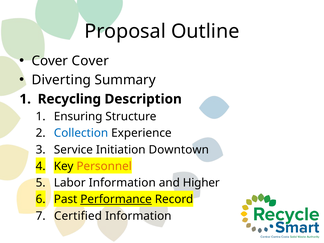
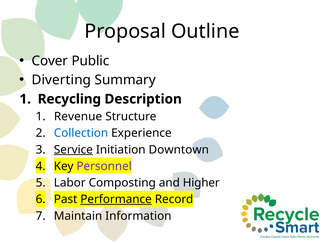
Cover Cover: Cover -> Public (90, 61)
Ensuring: Ensuring -> Revenue (78, 117)
Service underline: none -> present (73, 150)
Personnel colour: orange -> purple (104, 166)
Labor Information: Information -> Composting (122, 183)
Certified: Certified -> Maintain (78, 216)
